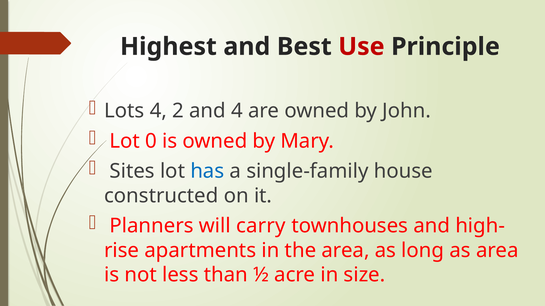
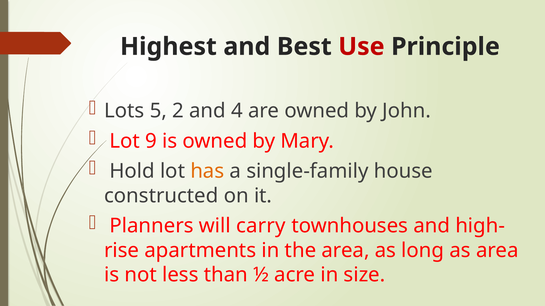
Lots 4: 4 -> 5 (158, 111)
0: 0 -> 9 (151, 141)
Sites: Sites -> Hold (132, 172)
has colour: blue -> orange (207, 172)
